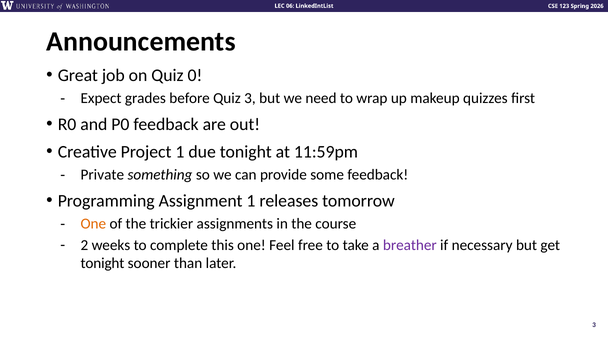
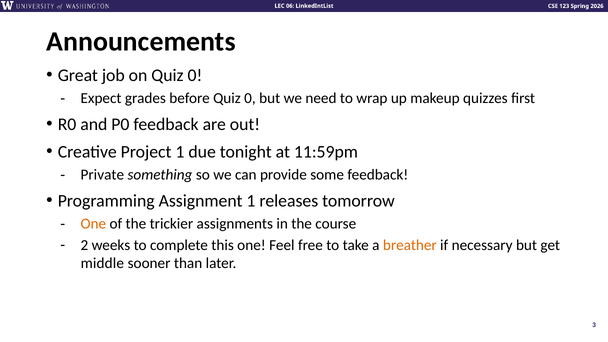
before Quiz 3: 3 -> 0 (250, 98)
breather colour: purple -> orange (410, 245)
tonight: tonight -> middle (102, 263)
